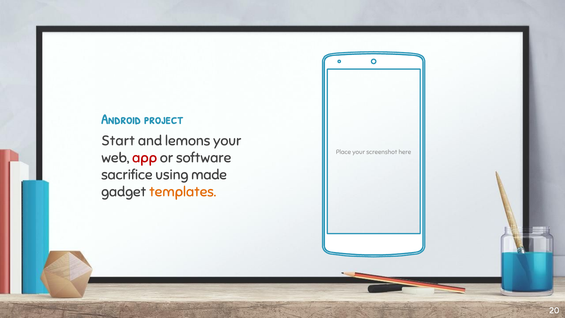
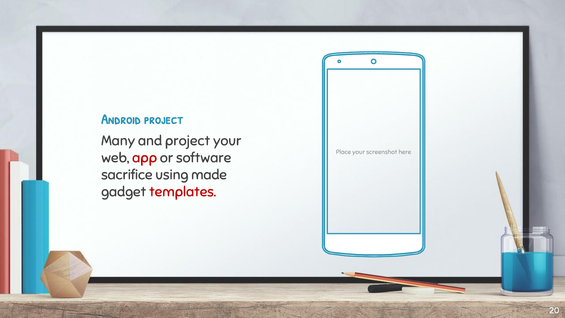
Start: Start -> Many (118, 141)
and lemons: lemons -> project (188, 141)
templates colour: orange -> red (183, 192)
